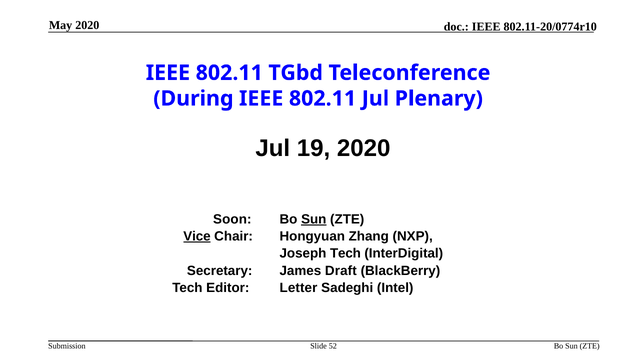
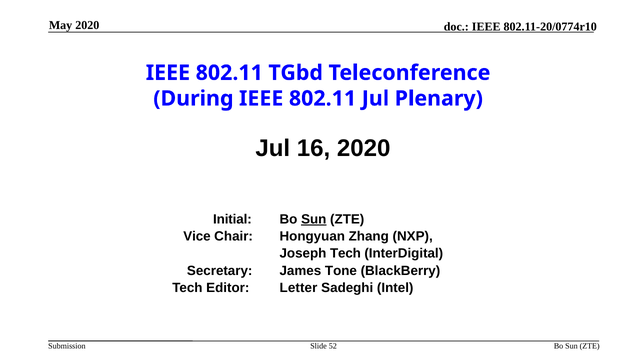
19: 19 -> 16 (314, 148)
Soon: Soon -> Initial (232, 219)
Vice underline: present -> none (197, 236)
Draft: Draft -> Tone (341, 271)
